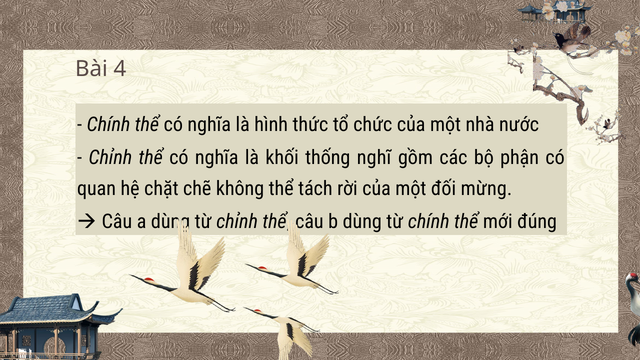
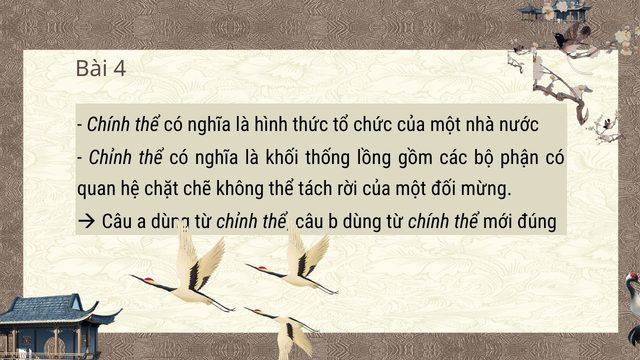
nghĩ: nghĩ -> lồng (374, 158)
